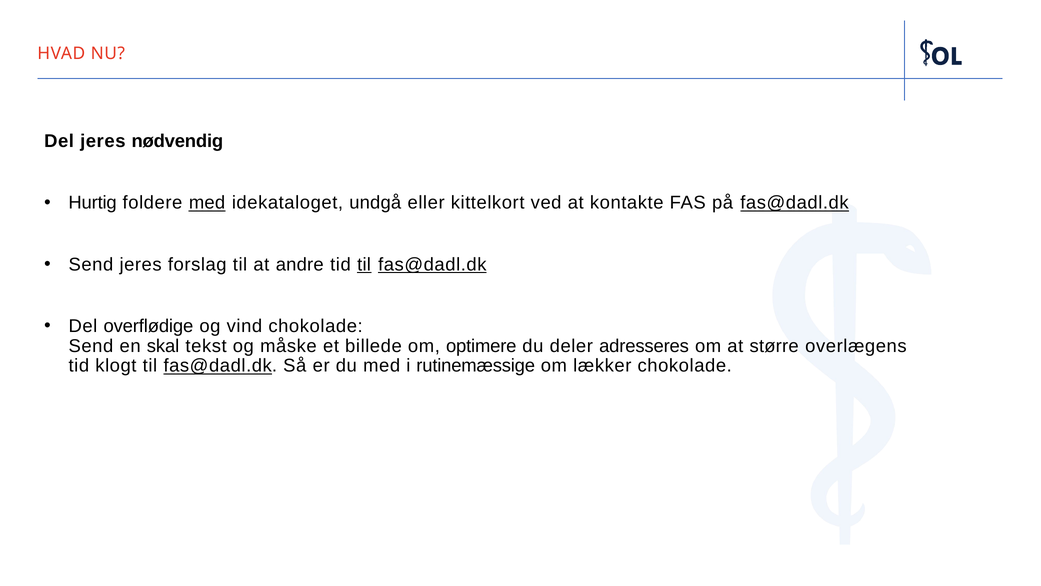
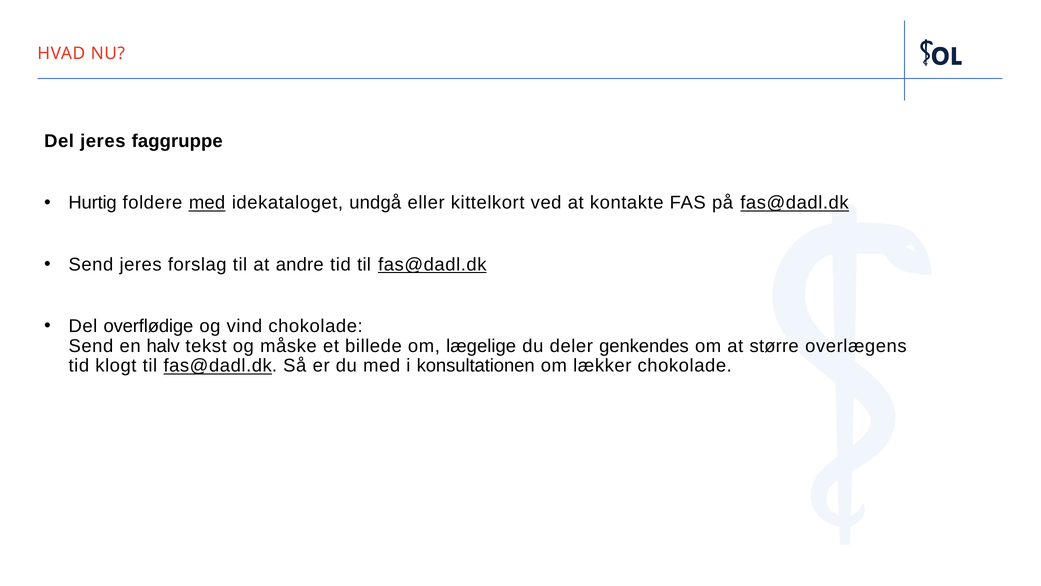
nødvendig: nødvendig -> faggruppe (177, 141)
til underline: present -> none (364, 264)
skal: skal -> halv (163, 346)
optimere: optimere -> lægelige (481, 346)
adresseres: adresseres -> genkendes (644, 346)
rutinemæssige: rutinemæssige -> konsultationen (476, 366)
